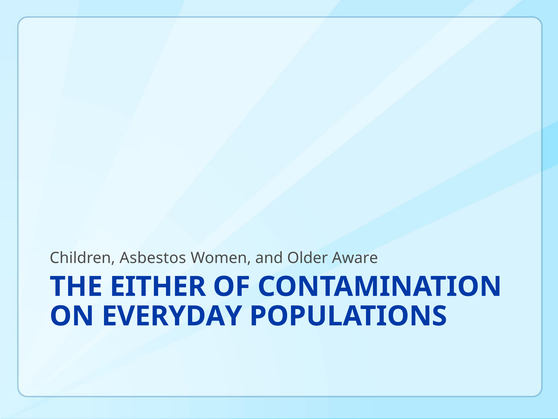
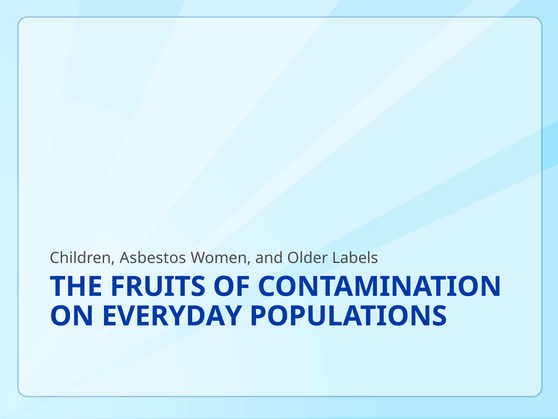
Aware: Aware -> Labels (355, 258)
EITHER: EITHER -> FRUITS (158, 286)
